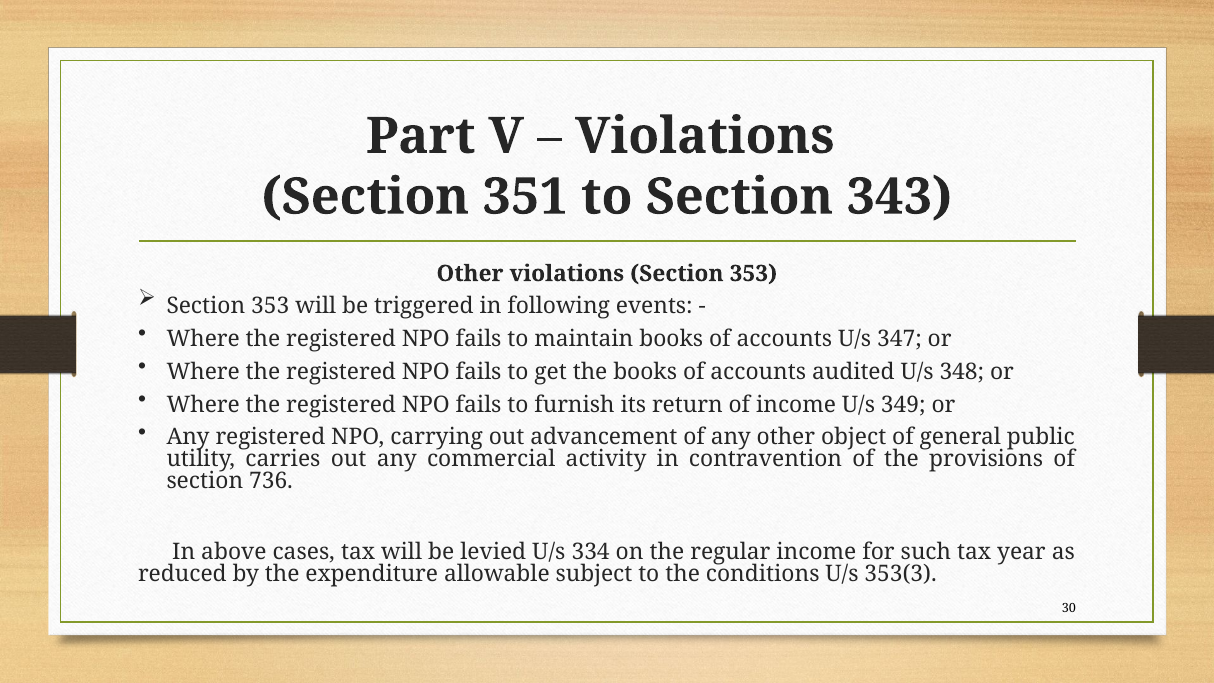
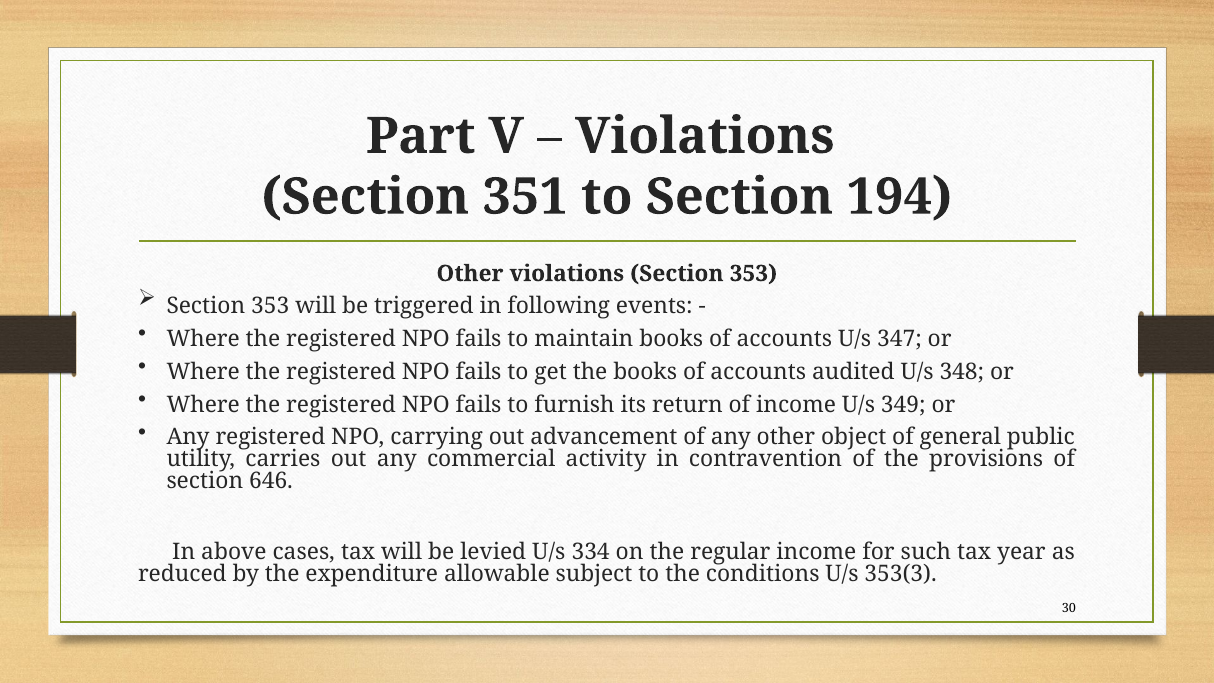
343: 343 -> 194 (899, 197)
736: 736 -> 646 (271, 481)
